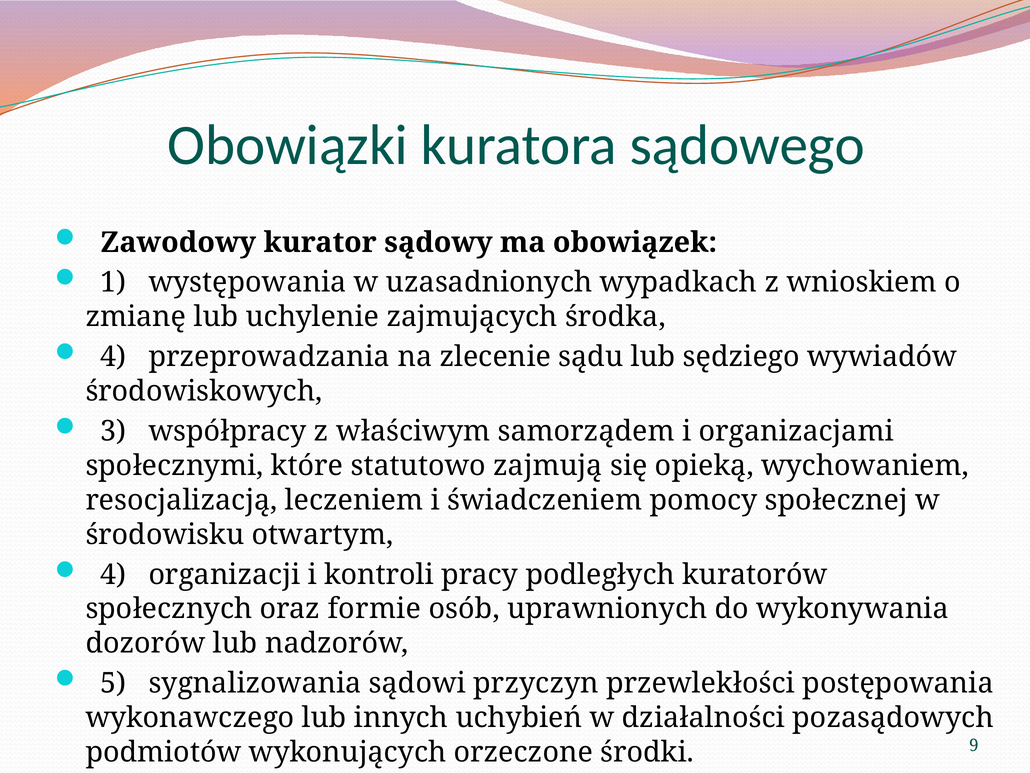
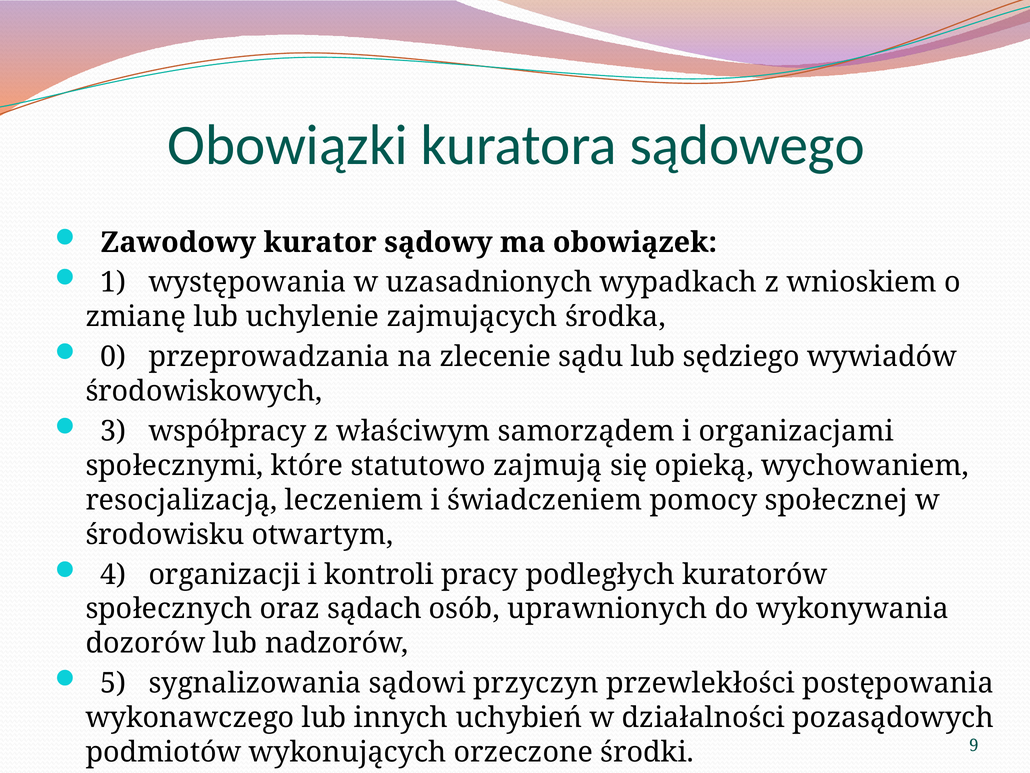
4: 4 -> 0 (113, 357)
formie: formie -> sądach (375, 609)
